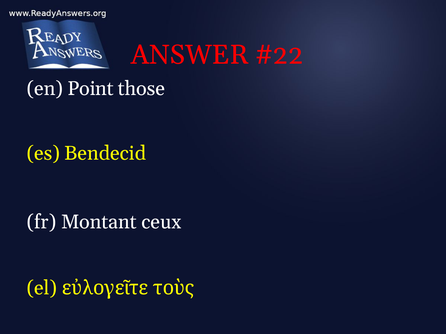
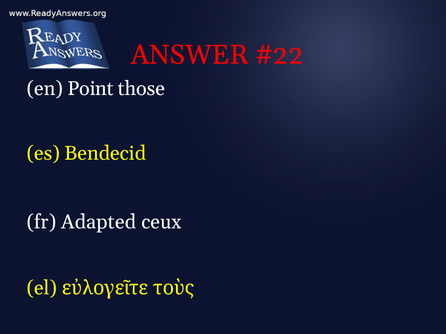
Montant: Montant -> Adapted (99, 222)
